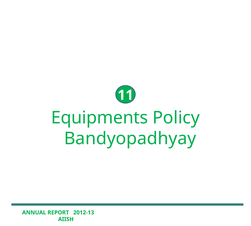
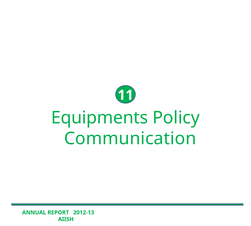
Bandyopadhyay: Bandyopadhyay -> Communication (130, 139)
